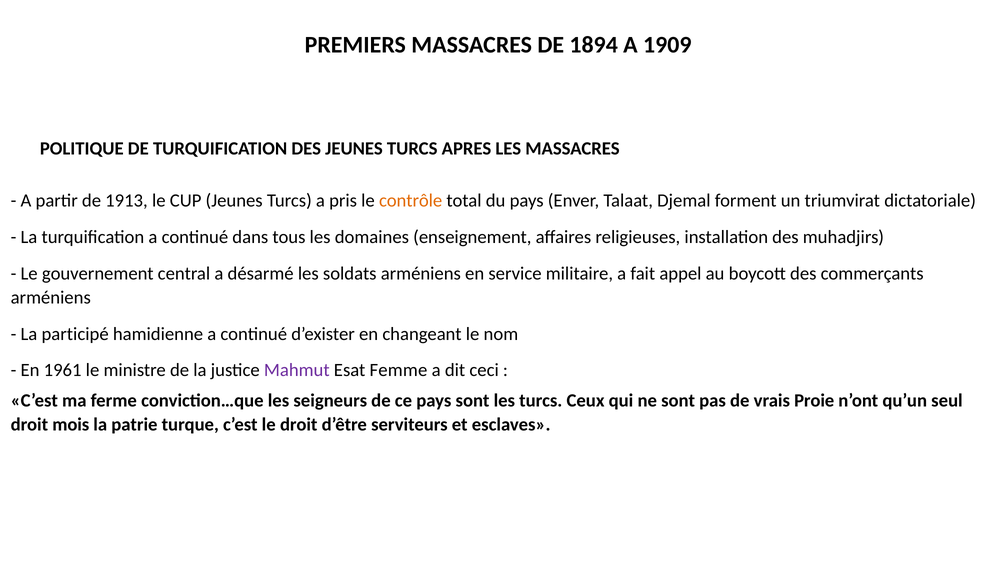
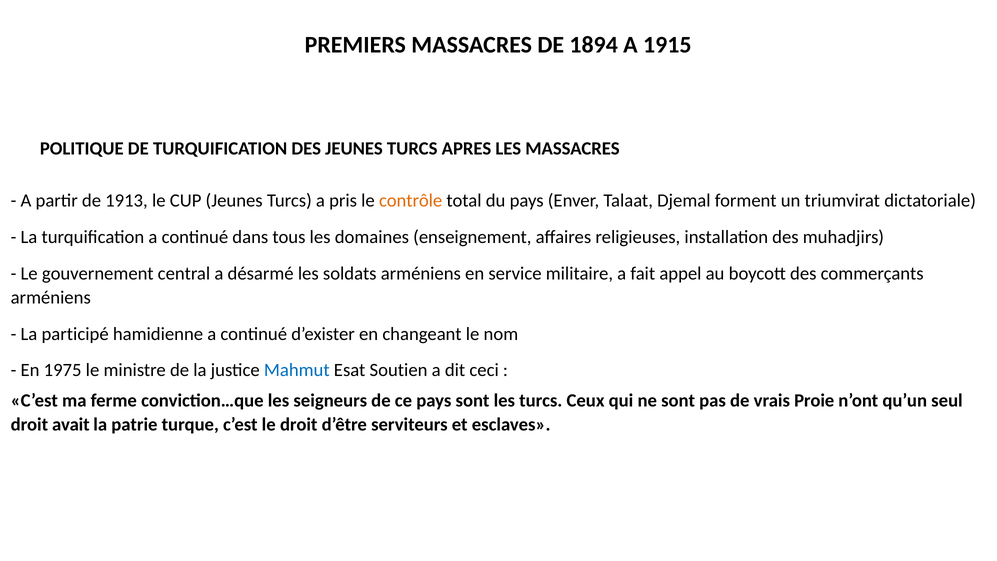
1909: 1909 -> 1915 (667, 45)
1961: 1961 -> 1975 (63, 370)
Mahmut colour: purple -> blue (297, 370)
Femme: Femme -> Soutien (399, 370)
mois: mois -> avait (71, 424)
